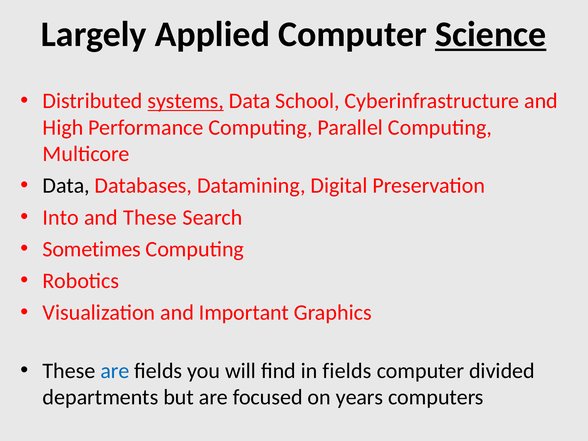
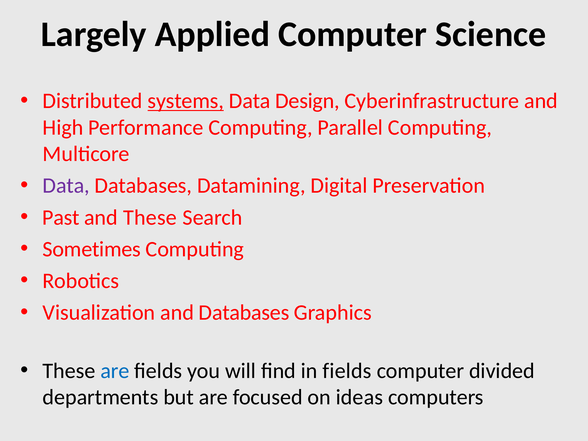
Science underline: present -> none (491, 34)
School: School -> Design (307, 101)
Data colour: black -> purple (66, 186)
Into: Into -> Past (61, 217)
and Important: Important -> Databases (244, 313)
years: years -> ideas (359, 397)
